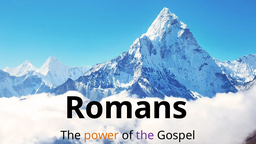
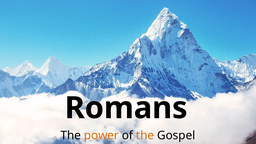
the colour: purple -> orange (145, 135)
